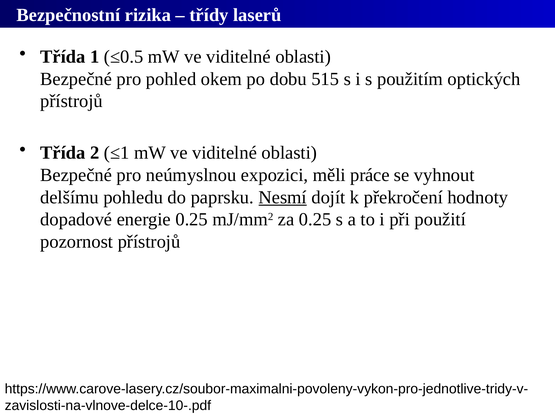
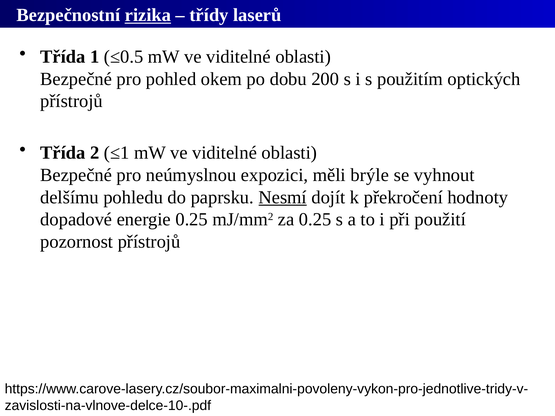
rizika underline: none -> present (148, 15)
515: 515 -> 200 (325, 79)
práce: práce -> brýle (370, 175)
